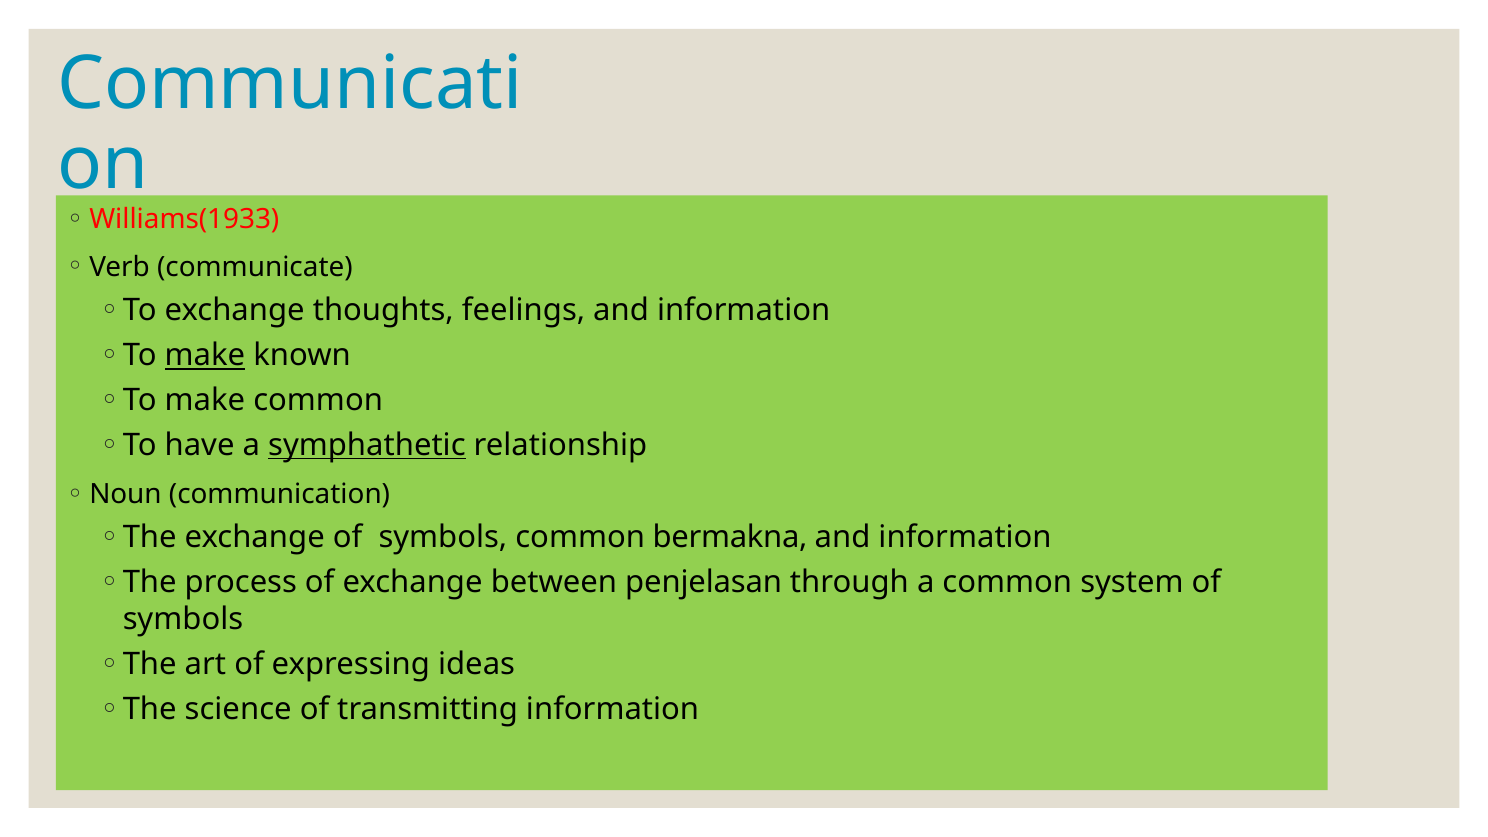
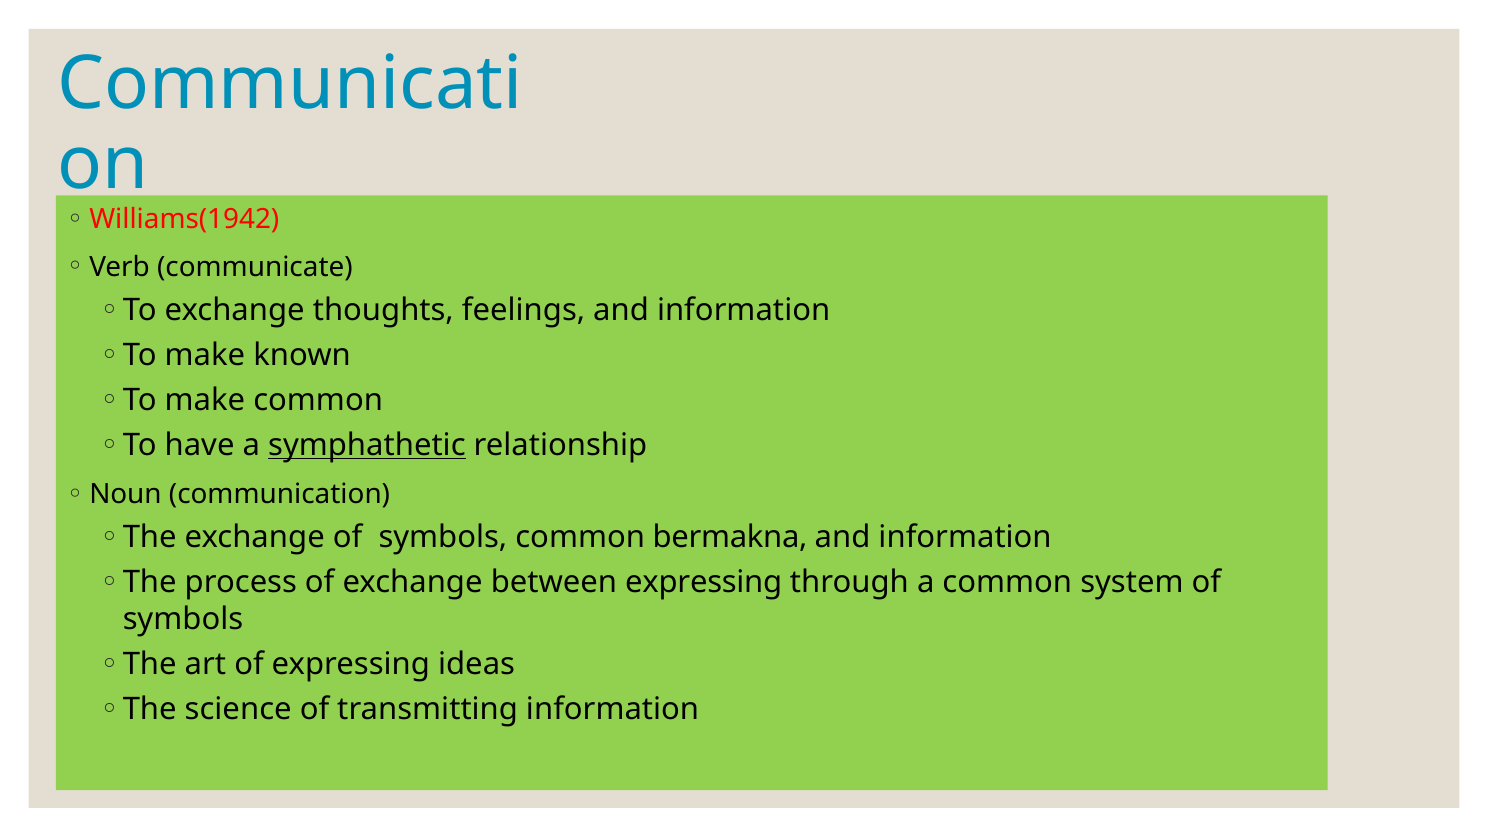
Williams(1933: Williams(1933 -> Williams(1942 (184, 220)
make underline: present -> none (205, 355)
between penjelasan: penjelasan -> expressing (704, 583)
